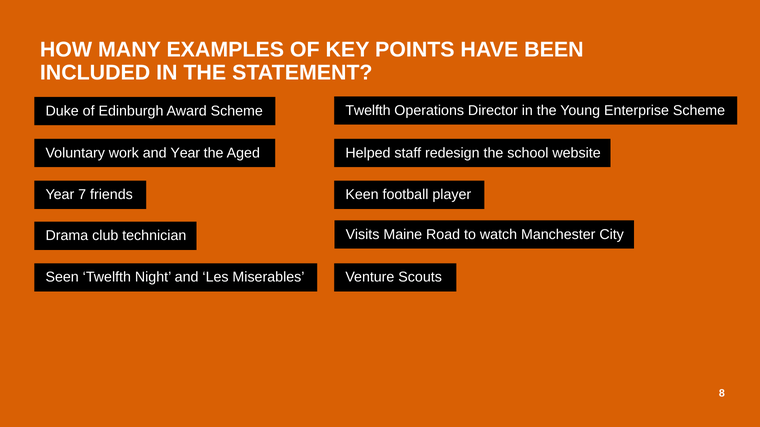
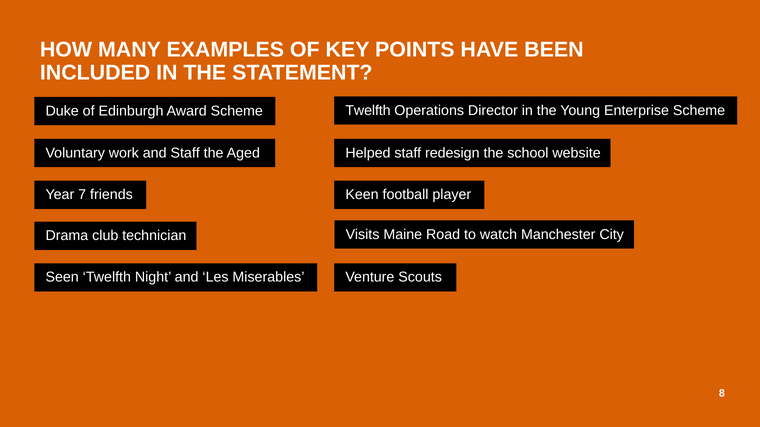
and Year: Year -> Staff (185, 153)
